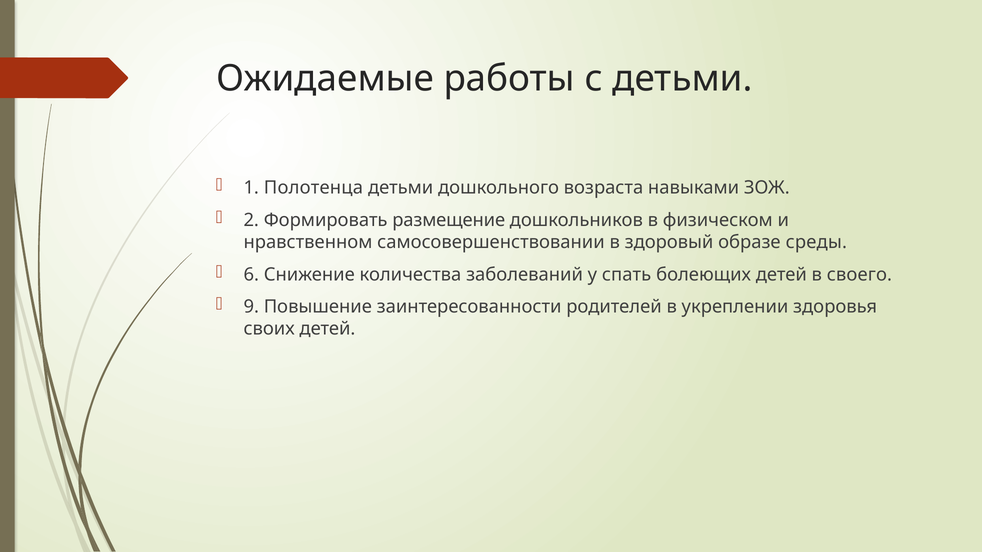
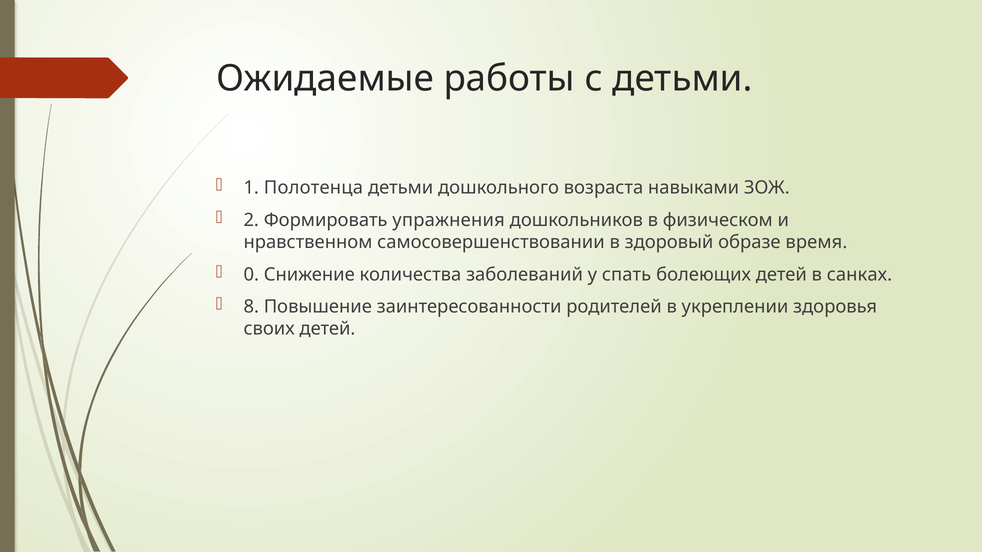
размещение: размещение -> упражнения (449, 220)
среды: среды -> время (816, 242)
6: 6 -> 0 (251, 275)
своего: своего -> санках (859, 275)
9: 9 -> 8 (251, 307)
